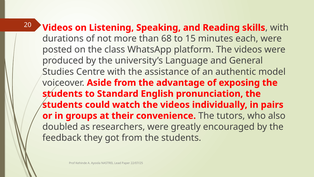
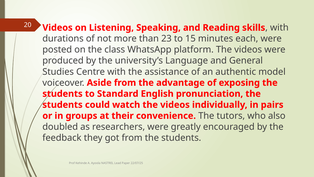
68: 68 -> 23 (166, 39)
